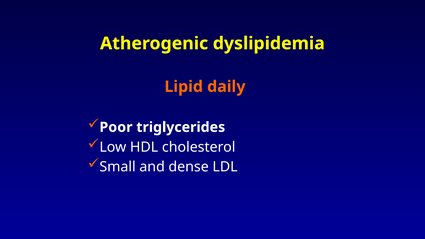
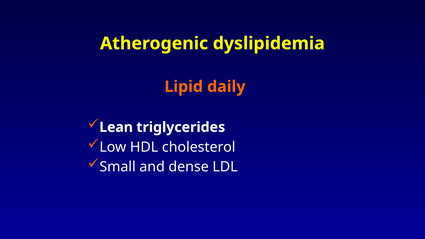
Poor: Poor -> Lean (116, 127)
